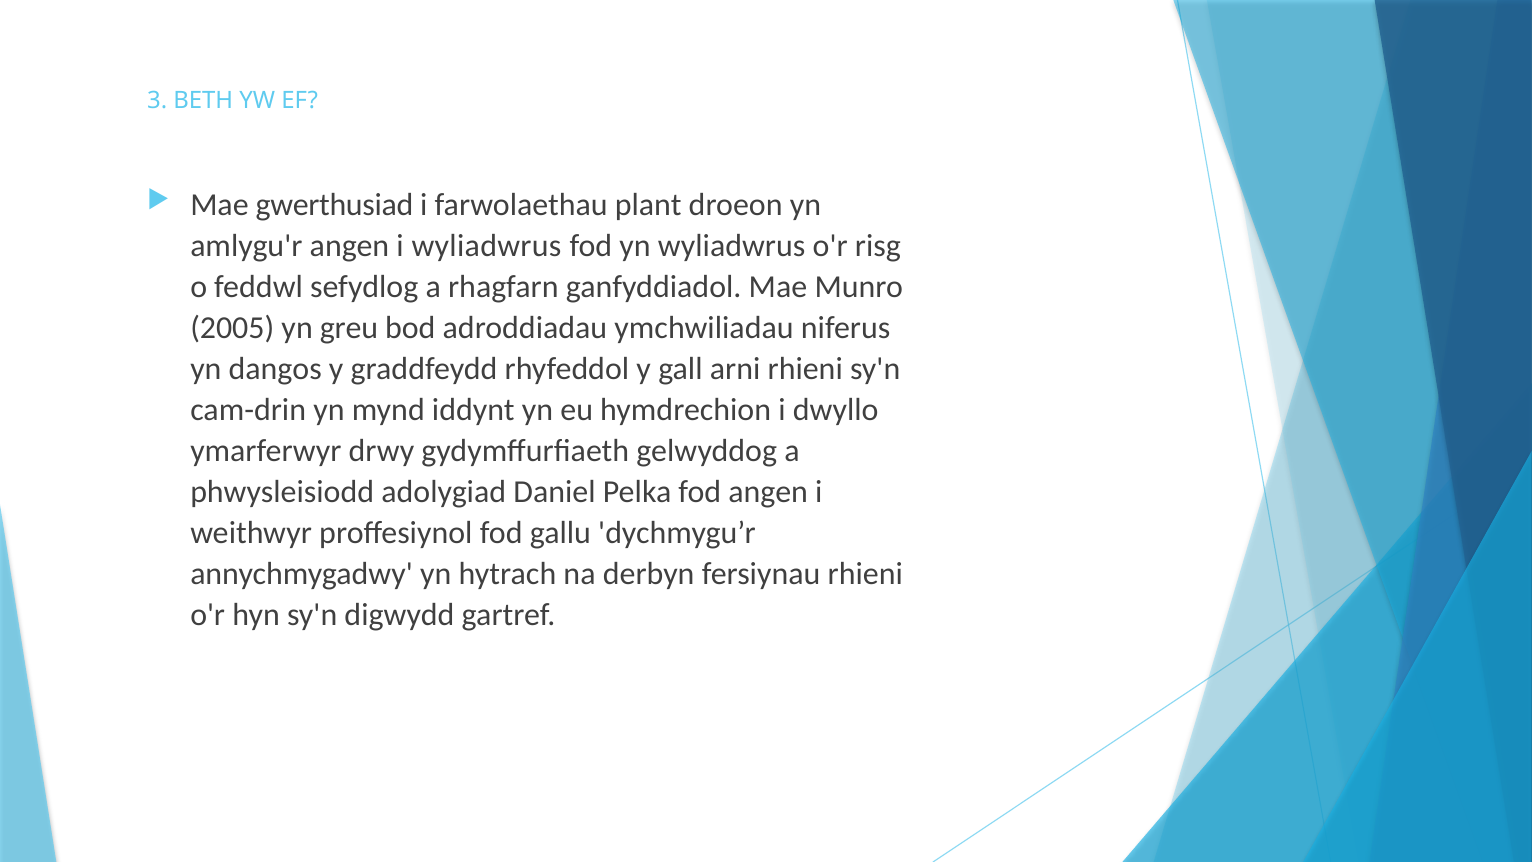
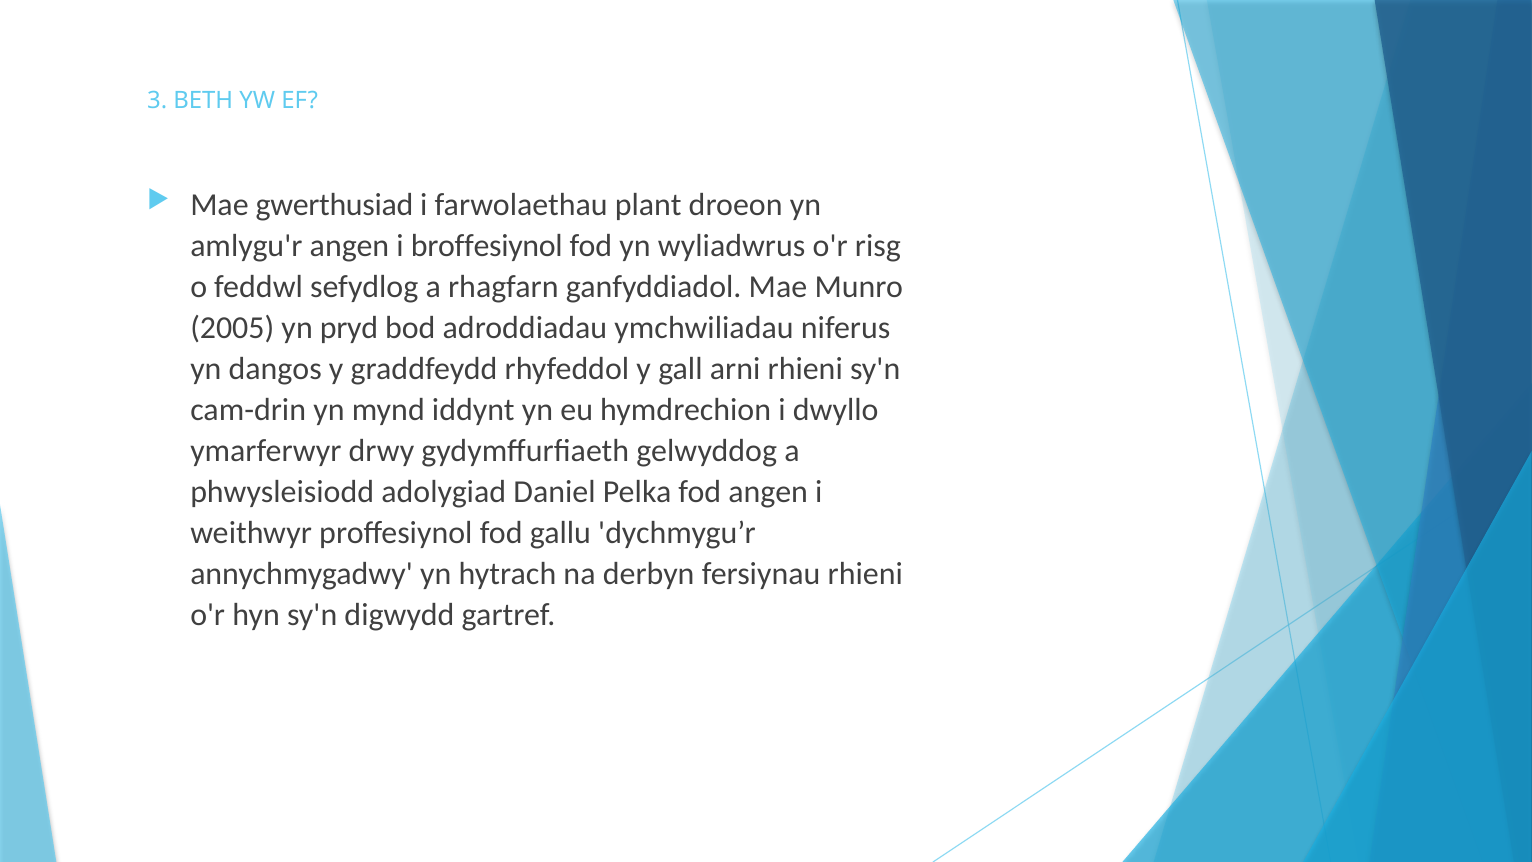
i wyliadwrus: wyliadwrus -> broffesiynol (487, 246)
greu: greu -> pryd (349, 328)
